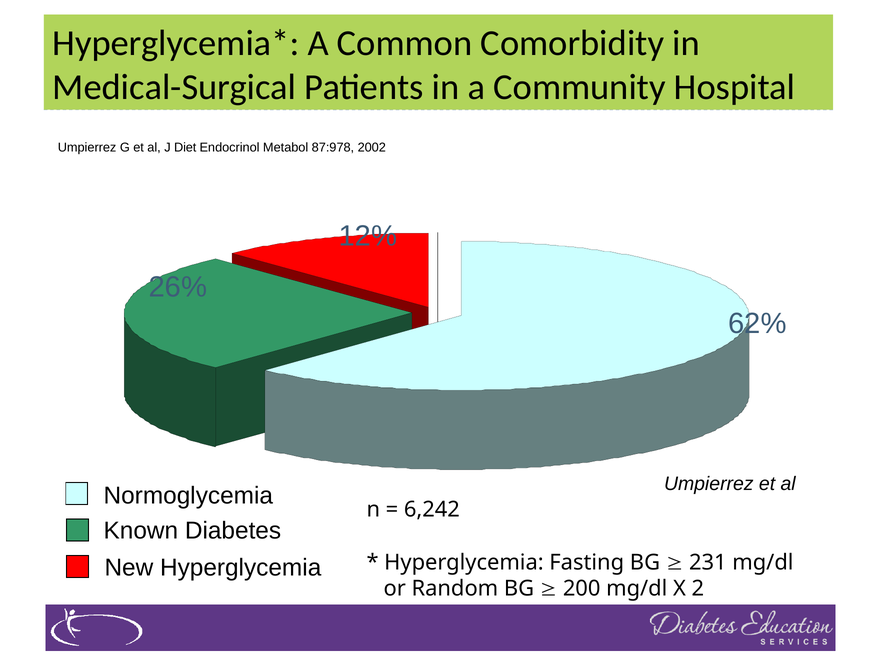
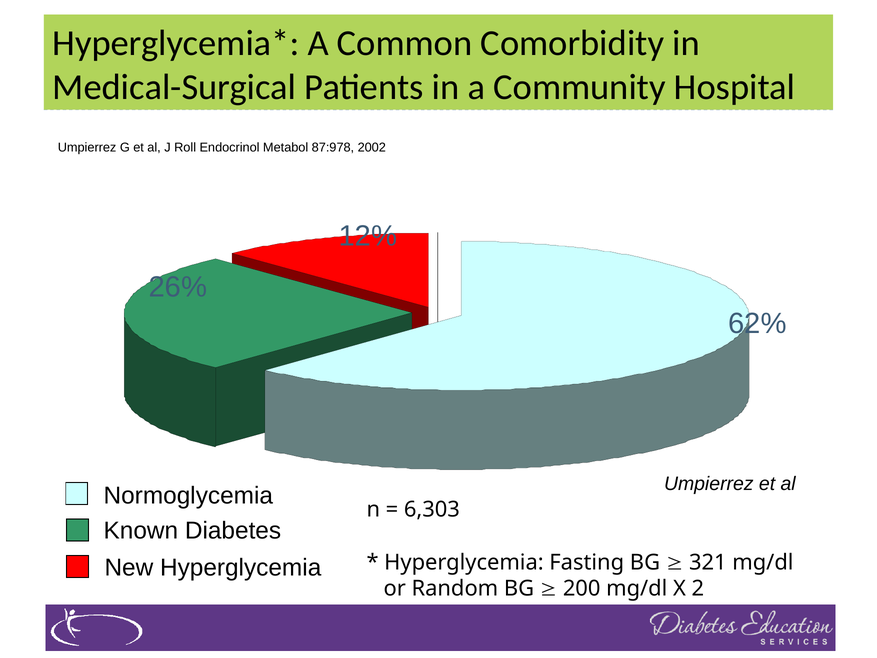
Diet: Diet -> Roll (185, 148)
6,242: 6,242 -> 6,303 (432, 510)
231: 231 -> 321 (708, 562)
